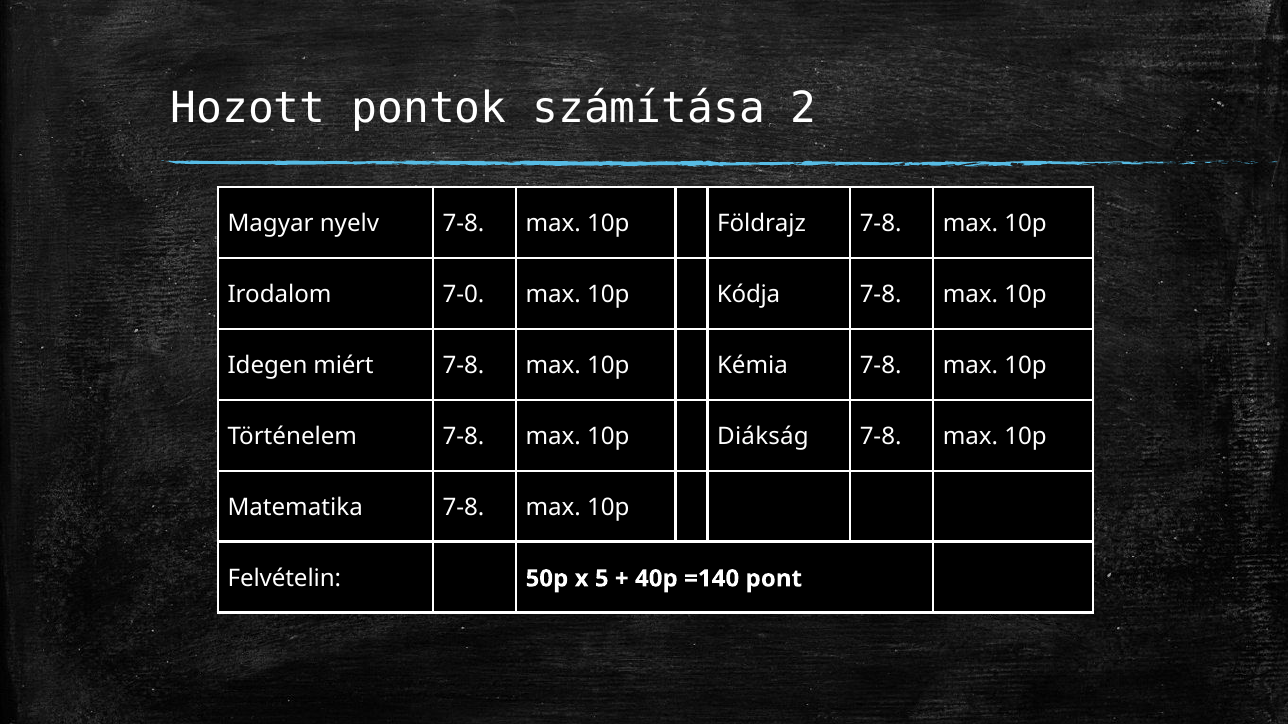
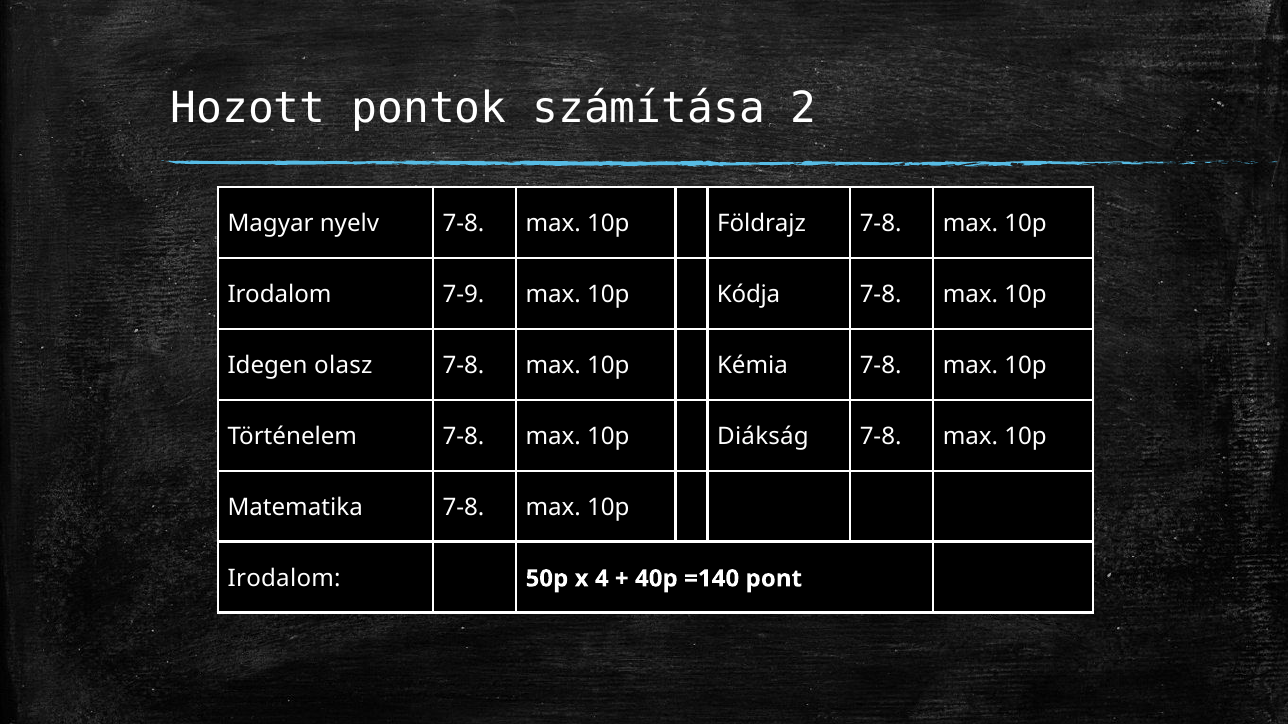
7-0: 7-0 -> 7-9 (463, 295)
miért: miért -> olasz (343, 366)
Felvételin: Felvételin -> Irodalom (284, 579)
5: 5 -> 4 (602, 579)
